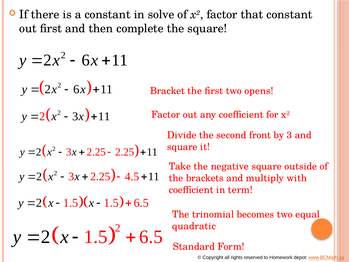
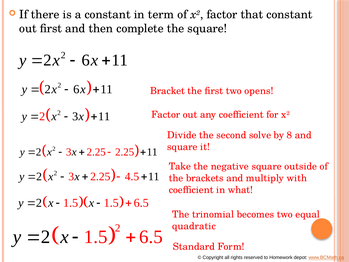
solve: solve -> term (161, 15)
front: front -> solve (260, 135)
by 3: 3 -> 8 (289, 135)
term: term -> what (240, 190)
